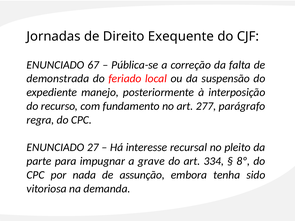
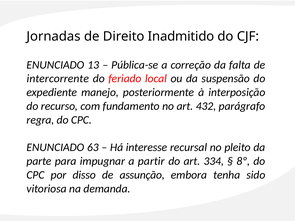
Exequente: Exequente -> Inadmitido (181, 37)
67: 67 -> 13 (93, 65)
demonstrada: demonstrada -> intercorrente (58, 79)
277: 277 -> 432 (206, 106)
27: 27 -> 63 (93, 148)
grave: grave -> partir (151, 161)
nada: nada -> disso (84, 175)
